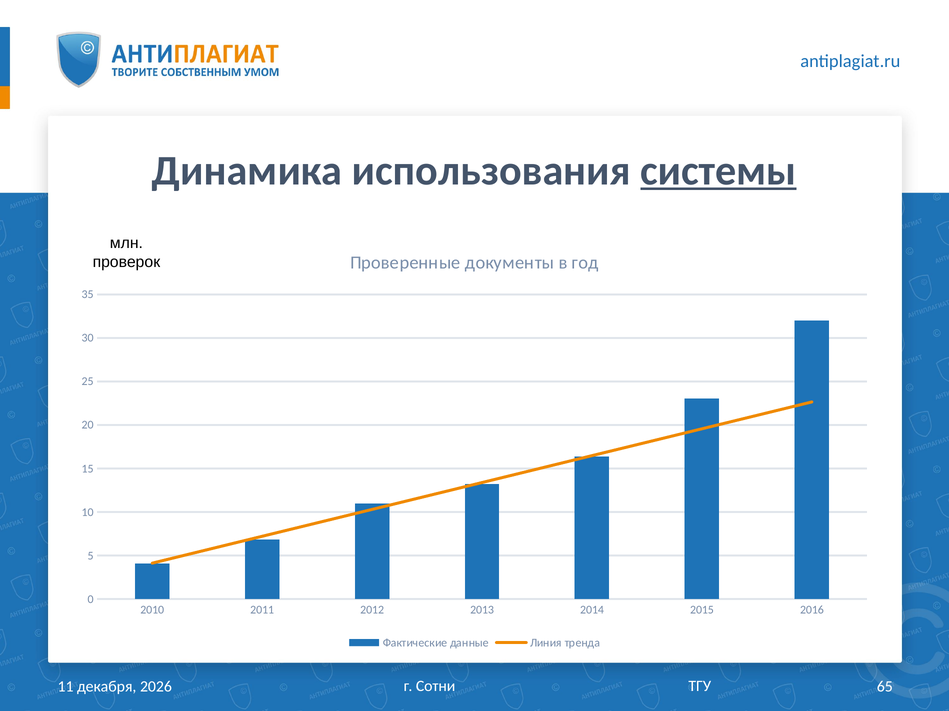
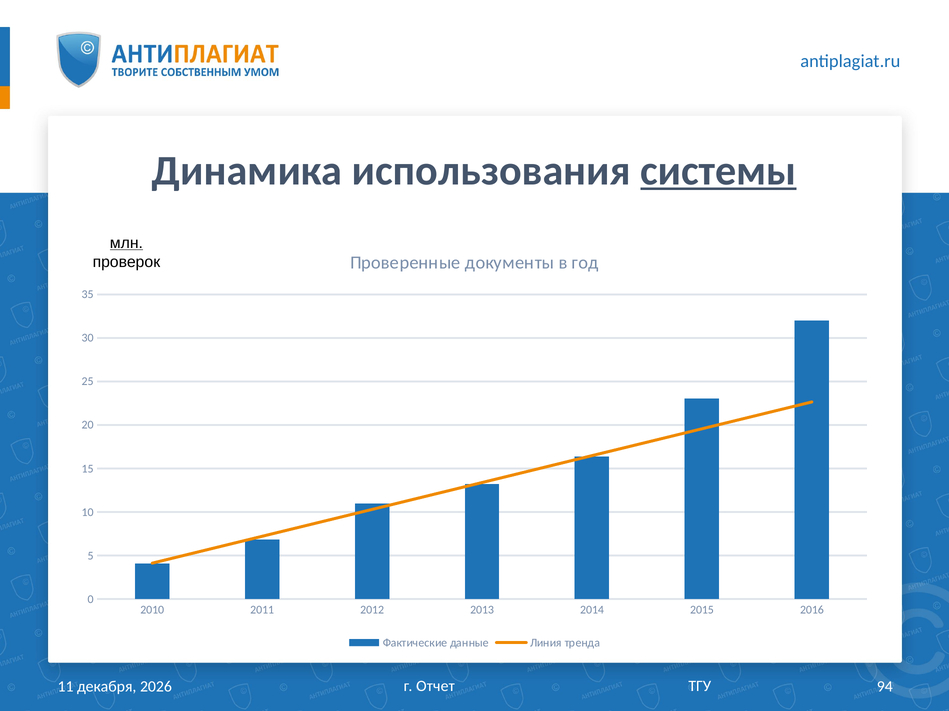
млн underline: none -> present (126, 243)
Сотни: Сотни -> Отчет (436, 687)
65: 65 -> 94 (885, 687)
